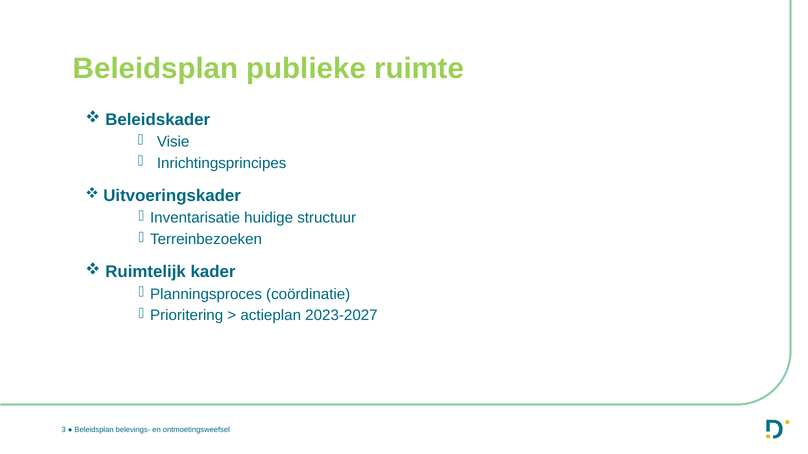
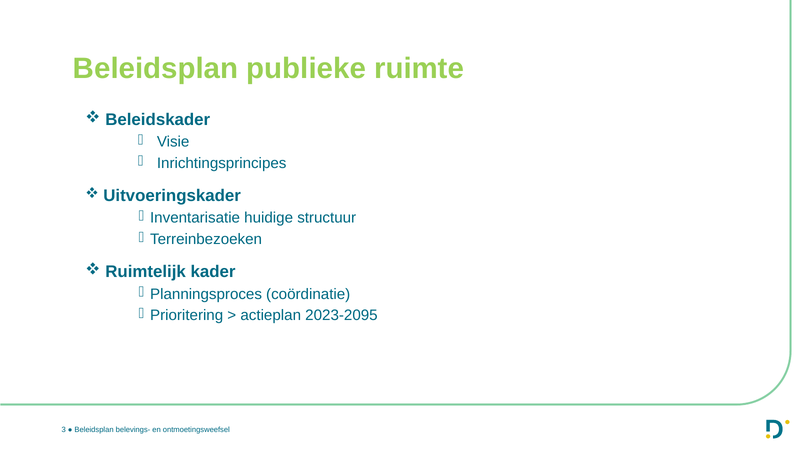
2023-2027: 2023-2027 -> 2023-2095 (341, 316)
